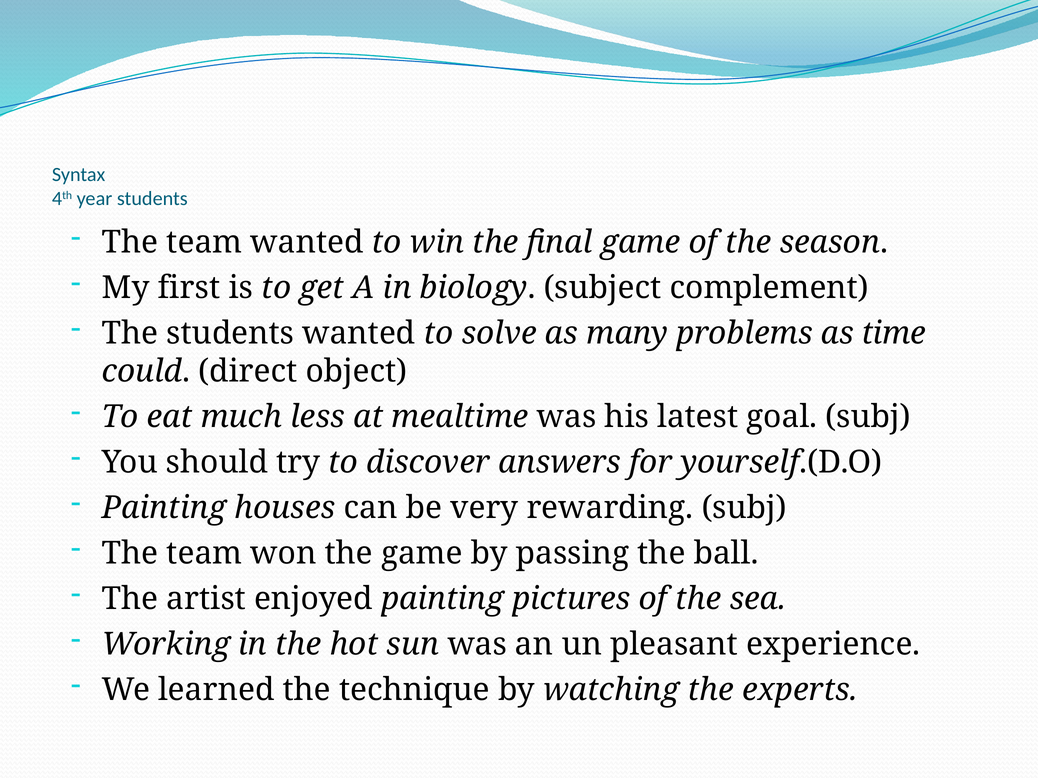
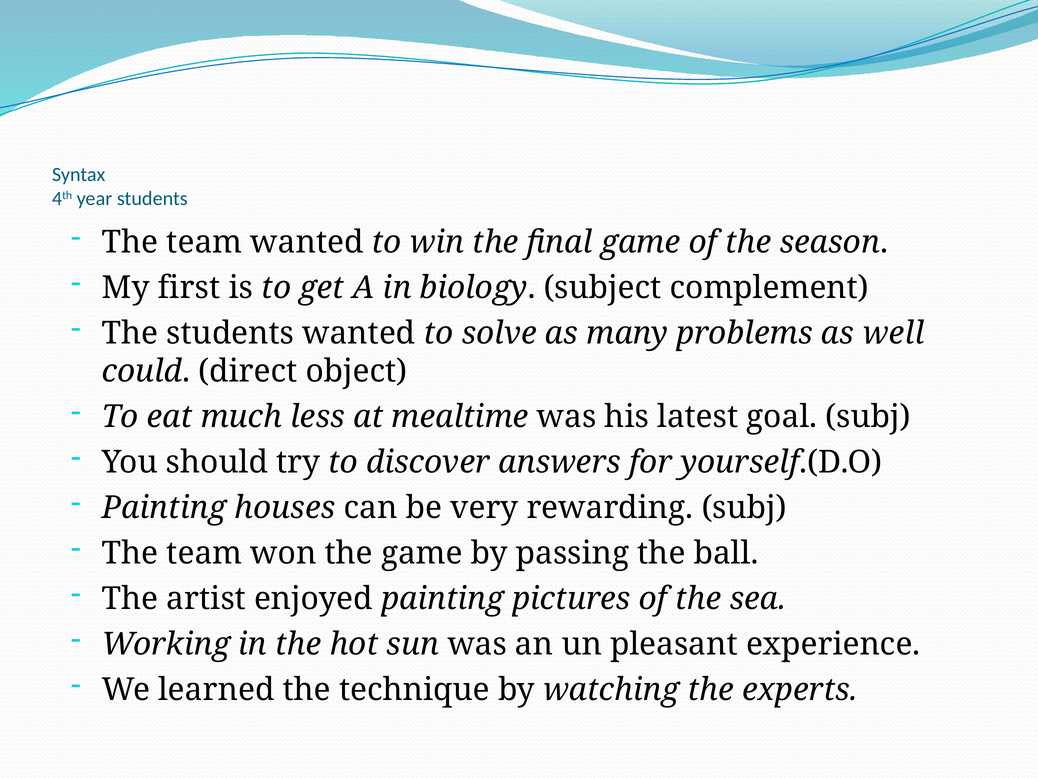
time: time -> well (893, 334)
